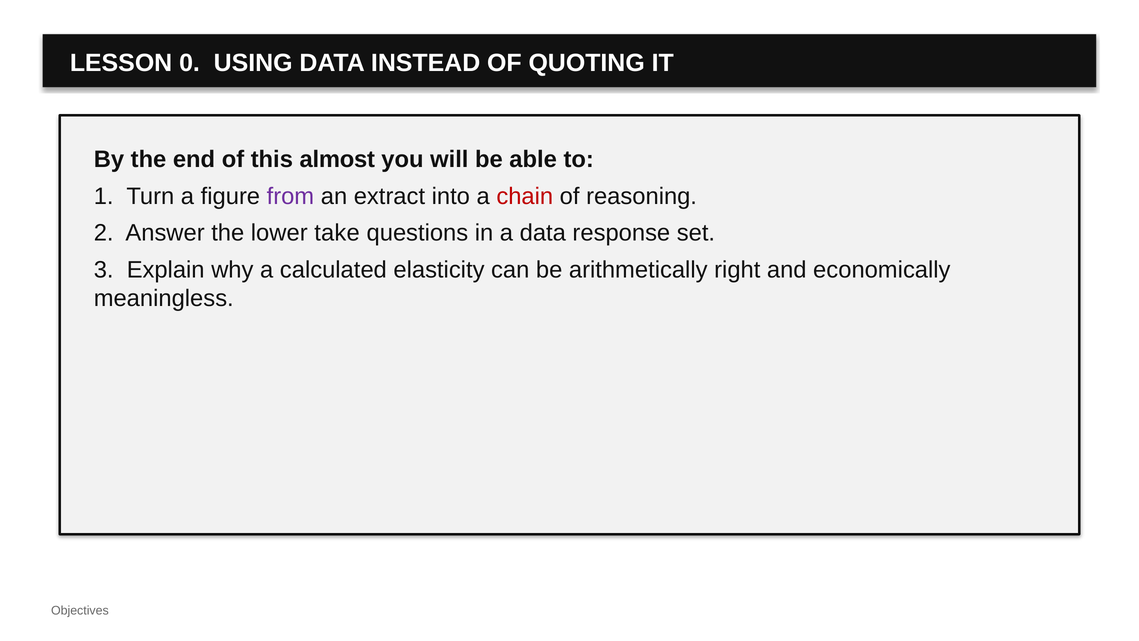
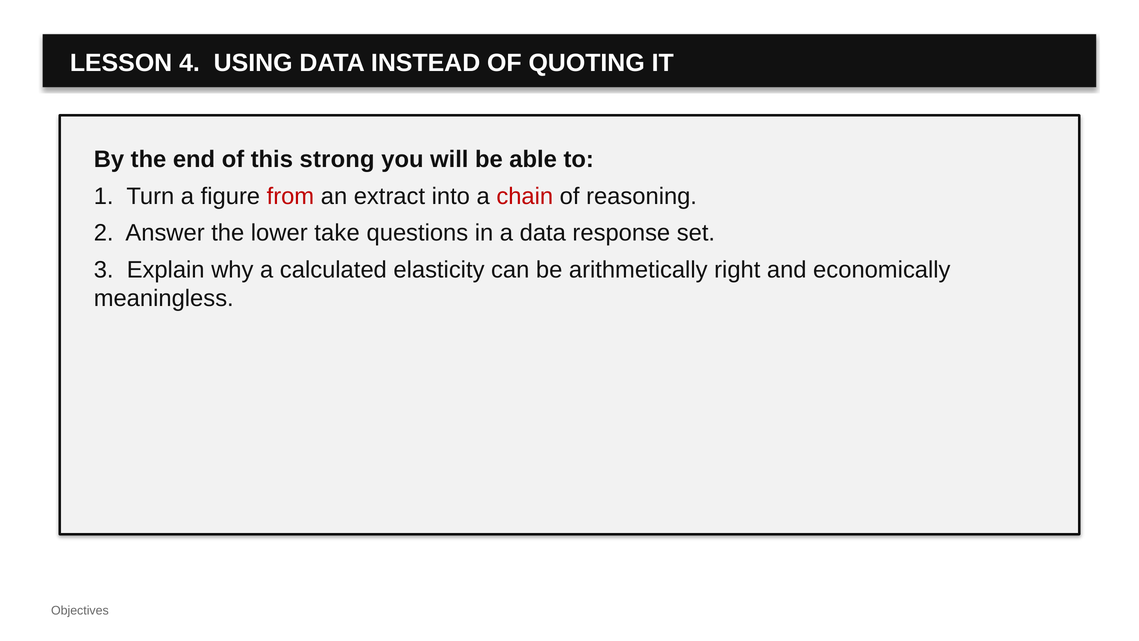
0: 0 -> 4 (190, 63)
almost: almost -> strong (337, 159)
from colour: purple -> red (290, 196)
